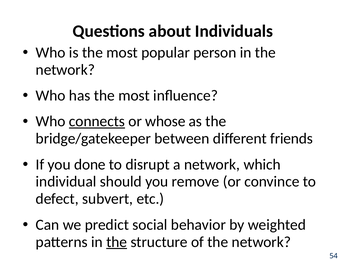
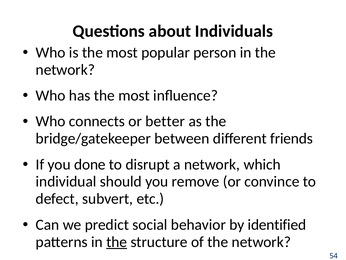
connects underline: present -> none (97, 121)
whose: whose -> better (165, 121)
weighted: weighted -> identified (277, 224)
